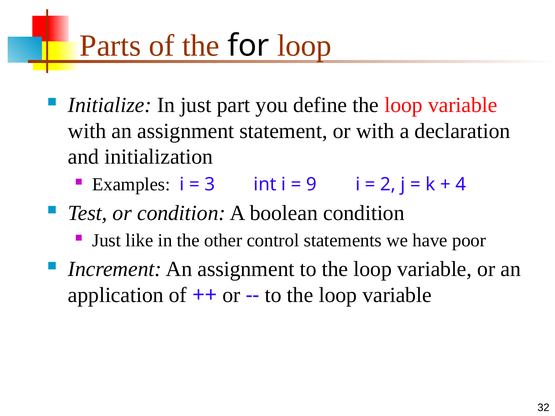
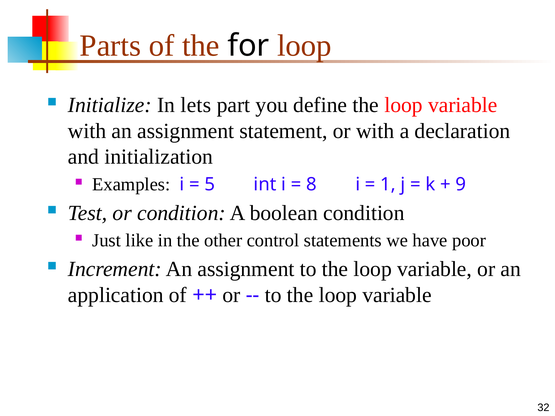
In just: just -> lets (196, 105)
3: 3 -> 5 (210, 184)
9: 9 -> 8 (312, 184)
2: 2 -> 1 (388, 184)
4: 4 -> 9 (461, 184)
